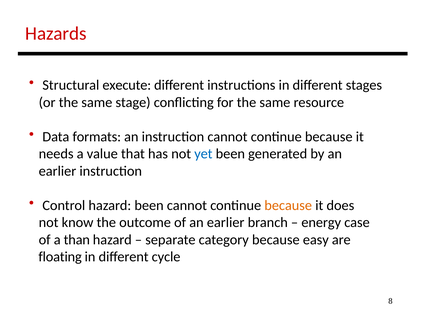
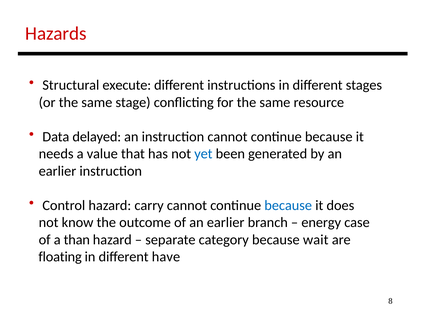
formats: formats -> delayed (97, 137)
hazard been: been -> carry (149, 205)
because colour: orange -> blue (288, 205)
easy: easy -> wait (316, 239)
cycle: cycle -> have (166, 257)
